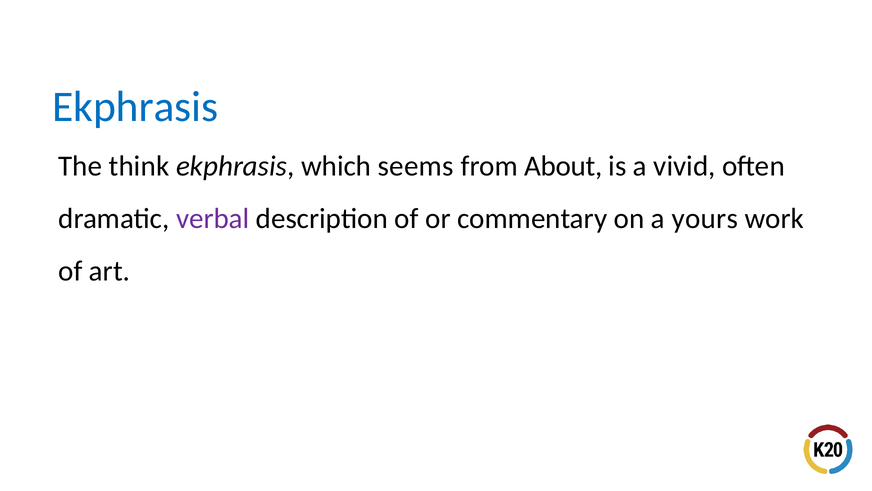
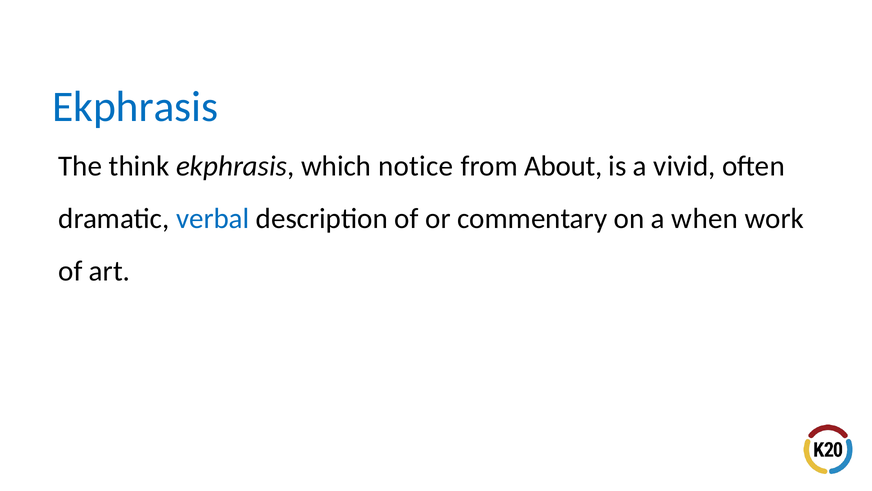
seems: seems -> notice (416, 166)
verbal colour: purple -> blue (213, 218)
yours: yours -> when (705, 218)
